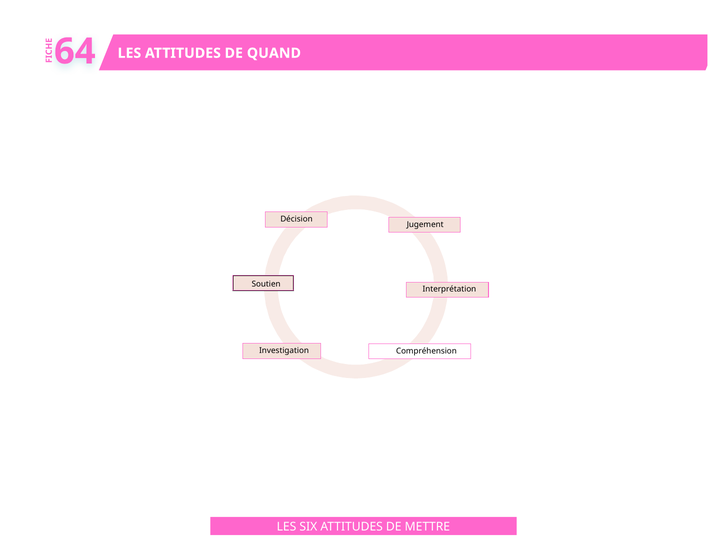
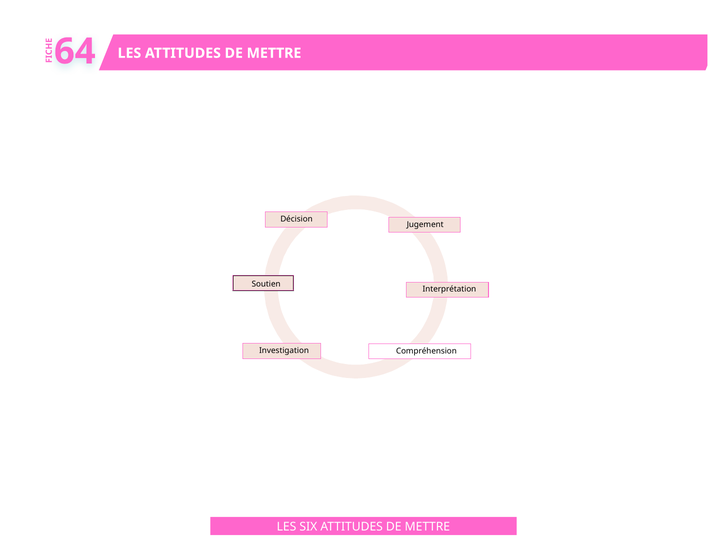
LES ATTITUDES DE QUAND: QUAND -> METTRE (274, 53)
